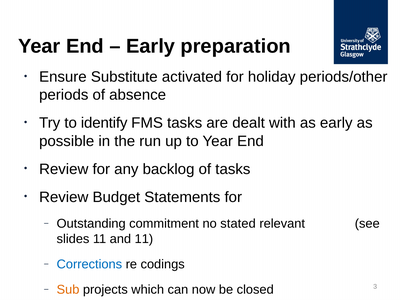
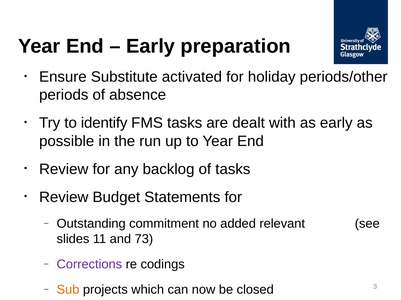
stated: stated -> added (238, 224)
and 11: 11 -> 73 (144, 240)
Corrections colour: blue -> purple (89, 265)
